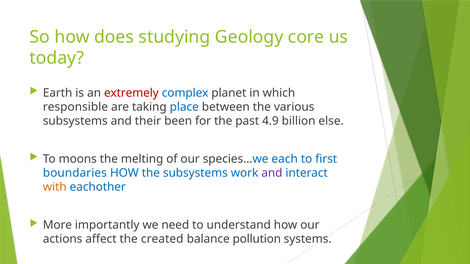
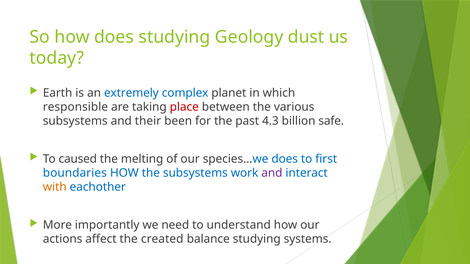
core: core -> dust (306, 37)
extremely colour: red -> blue (131, 93)
place colour: blue -> red (184, 107)
4.9: 4.9 -> 4.3 (270, 121)
else: else -> safe (331, 121)
moons: moons -> caused (78, 159)
species…we each: each -> does (285, 159)
balance pollution: pollution -> studying (257, 239)
